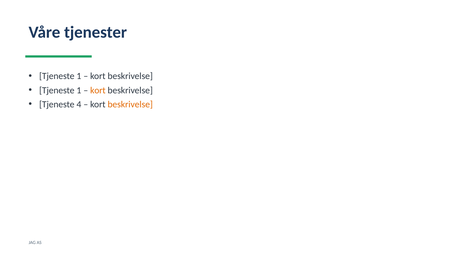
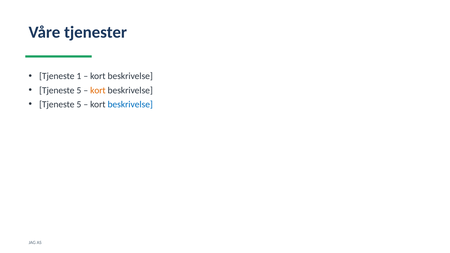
1: 1 -> 5 (79, 90)
4: 4 -> 5 (79, 104)
beskrivelse colour: orange -> blue (130, 104)
